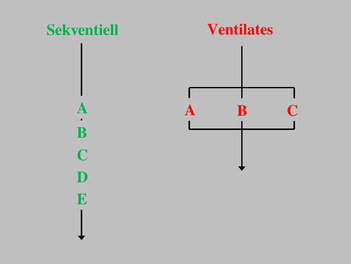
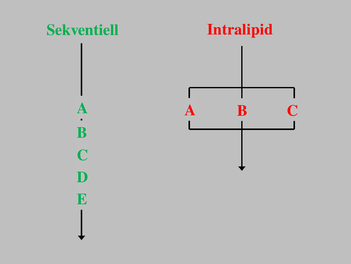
Ventilates: Ventilates -> Intralipid (240, 29)
